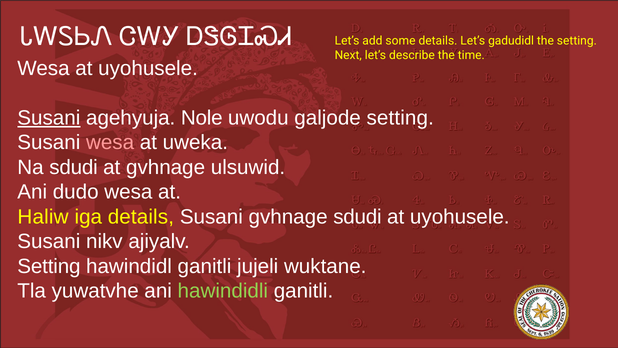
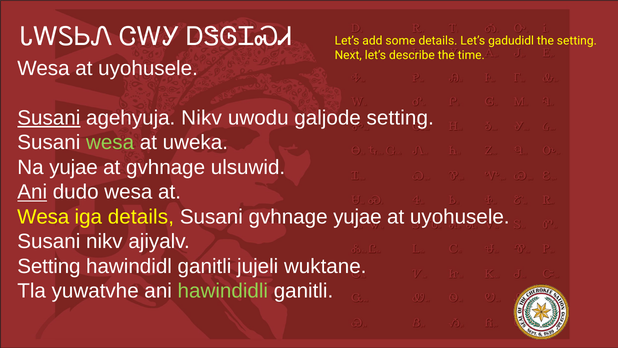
agehyuja Nole: Nole -> Nikv (202, 118)
wesa colour: pink -> light green (110, 143)
Na sdudi: sdudi -> yujae (74, 167)
Ani underline: none -> present (32, 192)
Haliw: Haliw -> Wesa (43, 217)
gvhnage sdudi: sdudi -> yujae (357, 217)
